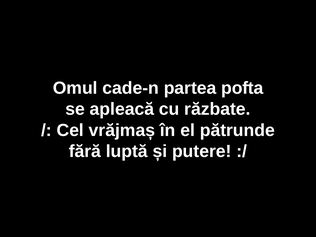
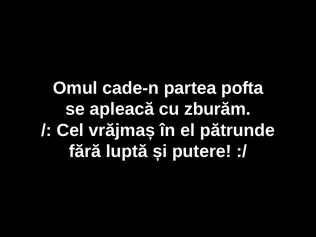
răzbate: răzbate -> zburăm (217, 109)
